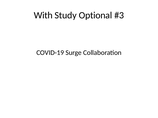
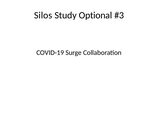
With: With -> Silos (43, 15)
